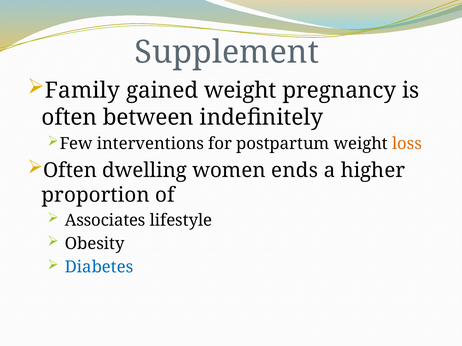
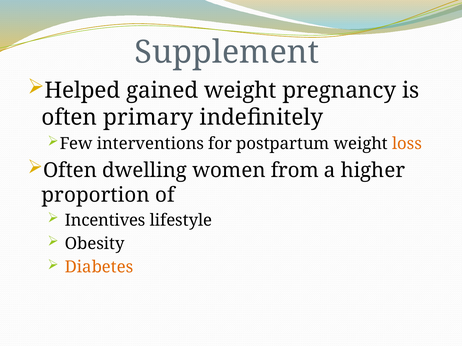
Family: Family -> Helped (82, 90)
between: between -> primary (148, 117)
ends: ends -> from (295, 171)
Associates: Associates -> Incentives (105, 221)
Diabetes colour: blue -> orange (99, 268)
